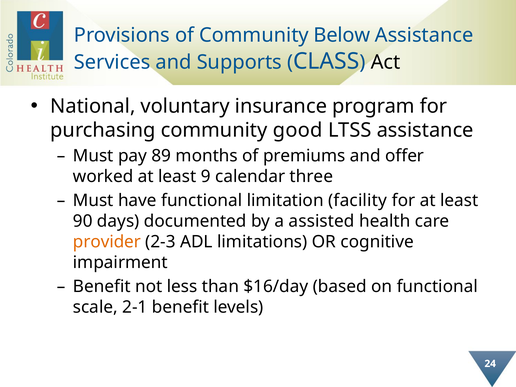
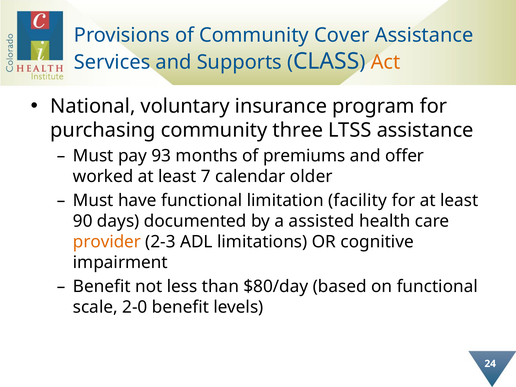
Below: Below -> Cover (342, 35)
Act colour: black -> orange (386, 62)
good: good -> three (298, 130)
89: 89 -> 93 (161, 156)
9: 9 -> 7 (206, 177)
three: three -> older (311, 177)
$16/day: $16/day -> $80/day (276, 287)
2-1: 2-1 -> 2-0 (135, 307)
